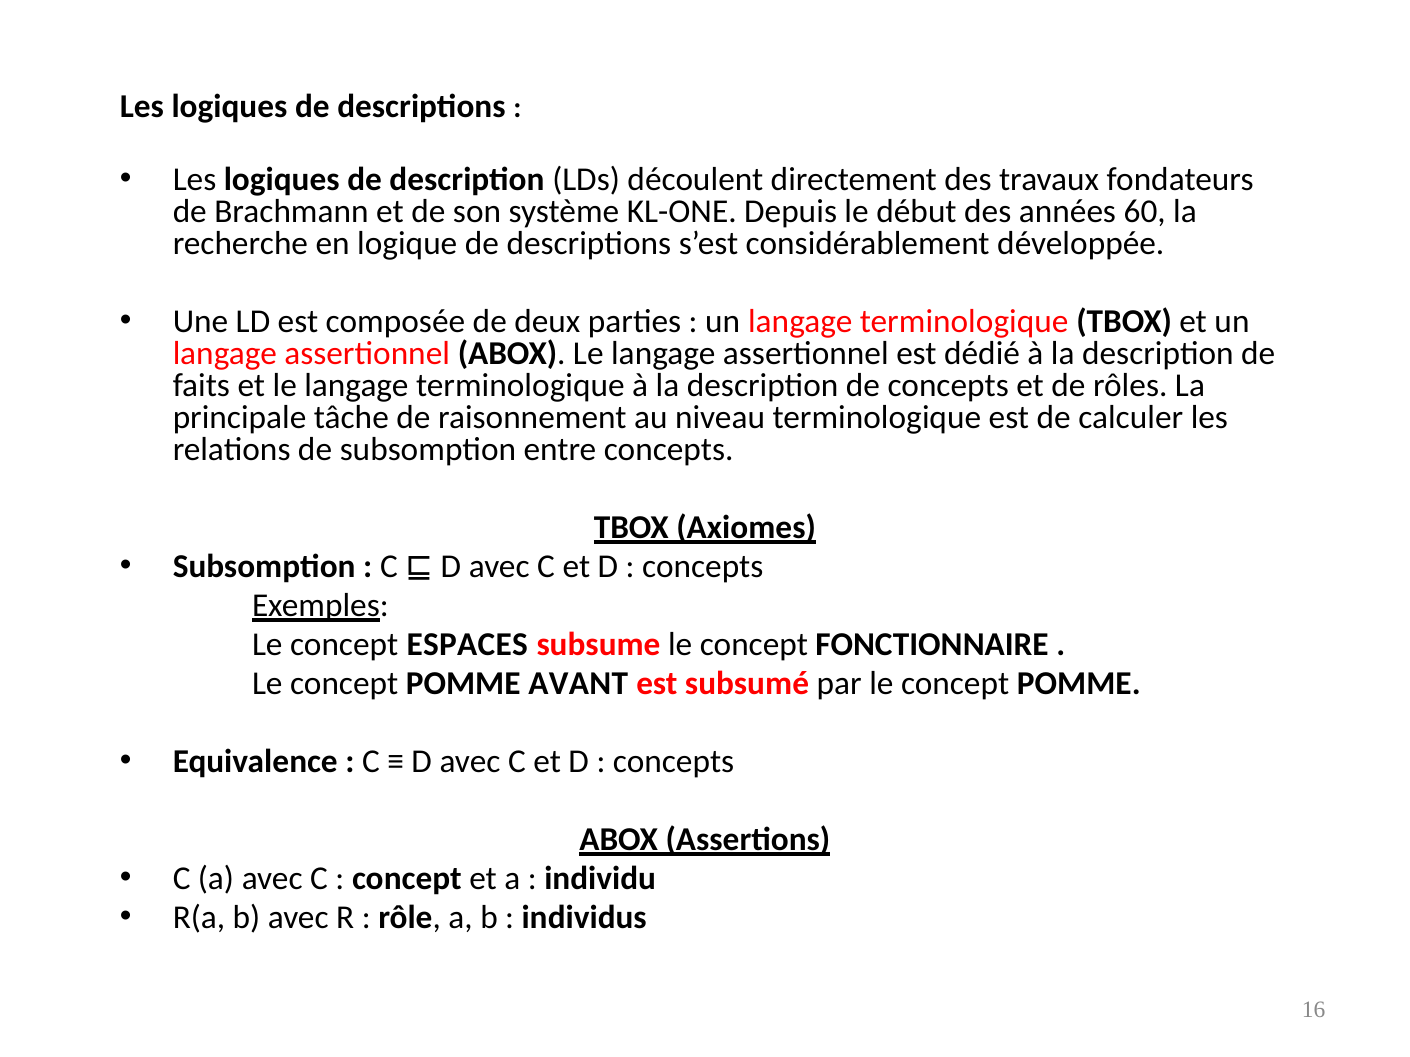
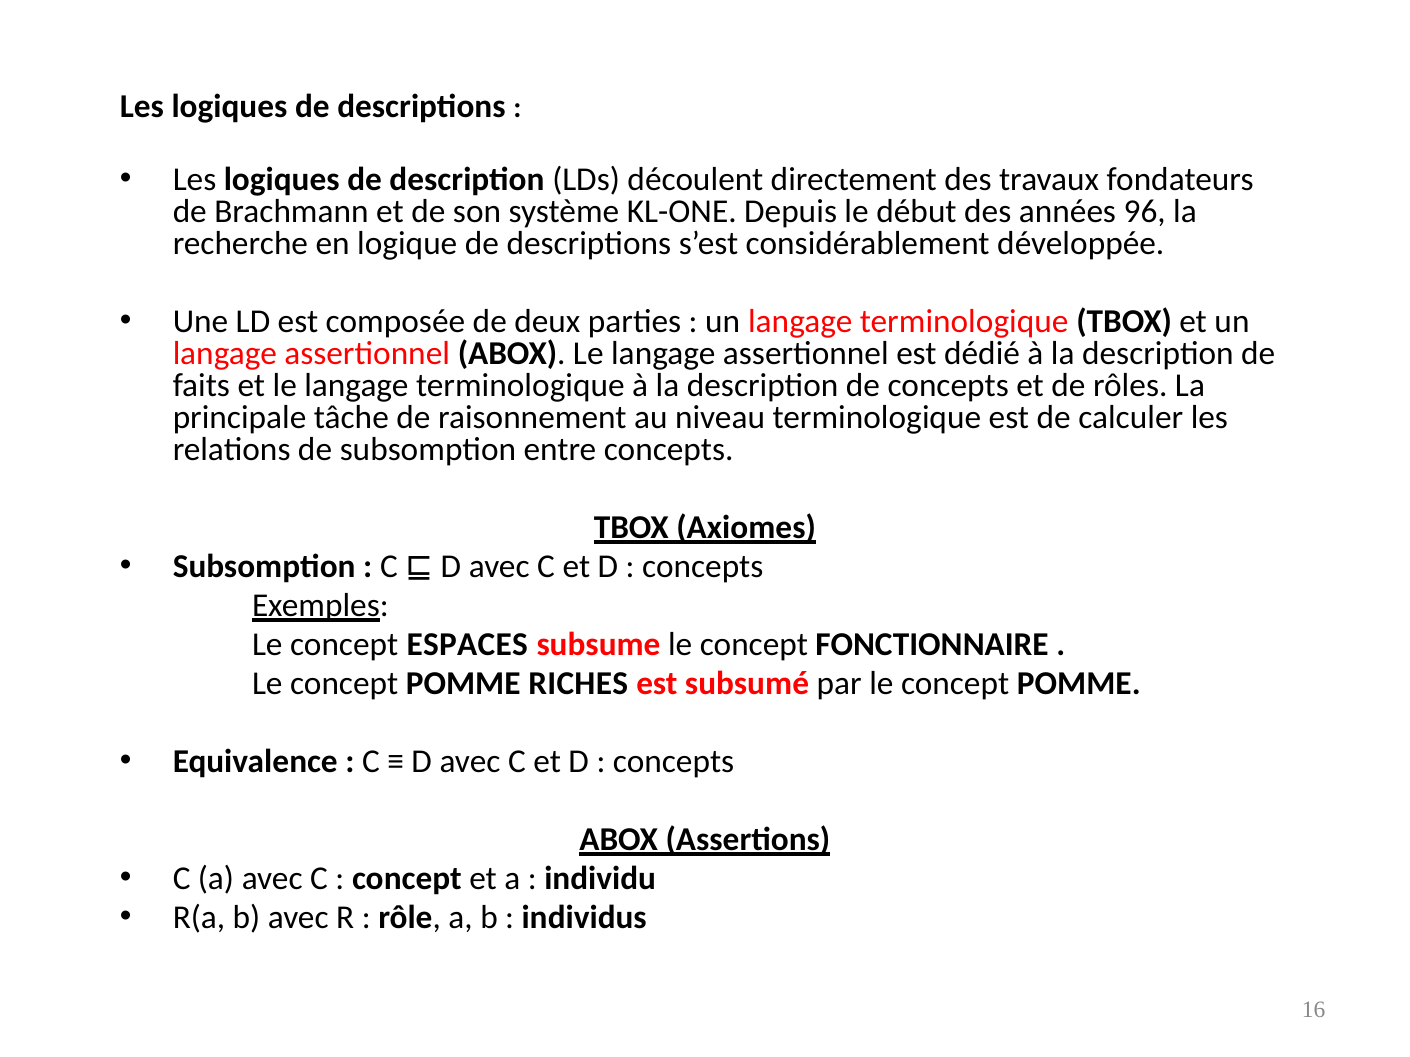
60: 60 -> 96 (1145, 212)
AVANT: AVANT -> RICHES (578, 684)
